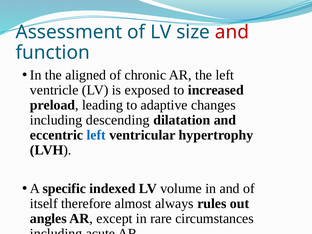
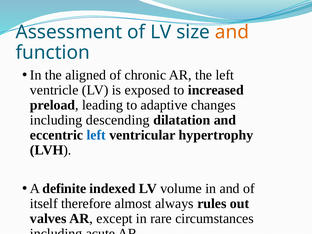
and colour: red -> orange (232, 32)
specific: specific -> definite (64, 189)
angles: angles -> valves (48, 219)
